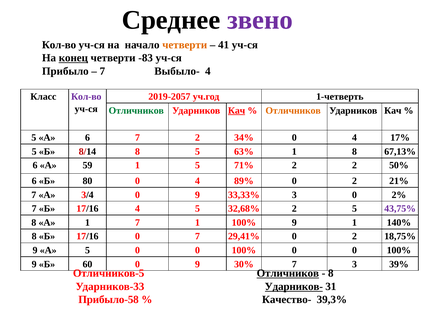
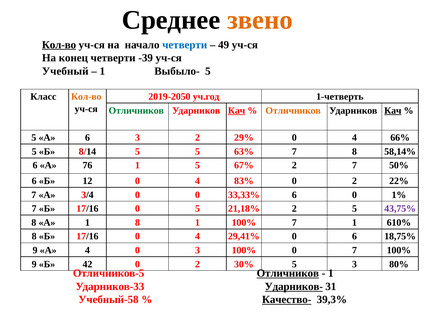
звено colour: purple -> orange (260, 20)
Кол-во underline: none -> present (59, 45)
четверти colour: orange -> blue (185, 45)
41: 41 -> 49 (224, 45)
конец underline: present -> none (73, 58)
-83: -83 -> -39 (146, 58)
Прибыло: Прибыло -> Учебный (65, 71)
7: 7 -> 1 (102, 71)
Выбыло- 4: 4 -> 5 (208, 71)
Кол-во colour: purple -> orange (86, 97)
2019-2057: 2019-2057 -> 2019-2050 (169, 97)
Кач underline: none -> present (393, 111)
6 7: 7 -> 3 (137, 138)
34%: 34% -> 29% (244, 138)
17%: 17% -> 66% (400, 138)
8/14 8: 8 -> 5 (137, 152)
63% 1: 1 -> 7 (294, 152)
67,13%: 67,13% -> 58,14% (400, 152)
59: 59 -> 76 (87, 166)
71%: 71% -> 67% (244, 166)
2 2: 2 -> 7 (355, 166)
80: 80 -> 12 (87, 181)
89%: 89% -> 83% (244, 181)
21%: 21% -> 22% (399, 181)
3/4 0 9: 9 -> 0 (197, 195)
33,33% 3: 3 -> 6 (294, 195)
2%: 2% -> 1% (399, 195)
7 Б 17/16 4: 4 -> 0 (137, 209)
32,68%: 32,68% -> 21,18% (244, 209)
1 7: 7 -> 8 (137, 223)
1 100% 9: 9 -> 7 (294, 223)
140%: 140% -> 610% (399, 223)
17/16 0 7: 7 -> 4 (197, 237)
29,41% 0 2: 2 -> 6 (355, 237)
А 5: 5 -> 4 (87, 250)
0: 0 -> 3 (197, 250)
100% 0 0: 0 -> 7 (355, 250)
60: 60 -> 42 (87, 264)
9: 9 -> 2 (197, 264)
30% 7: 7 -> 5 (294, 264)
39%: 39% -> 80% (399, 264)
8: 8 -> 1 (331, 274)
Прибыло-58: Прибыло-58 -> Учебный-58 (109, 300)
Качество- underline: none -> present (287, 300)
